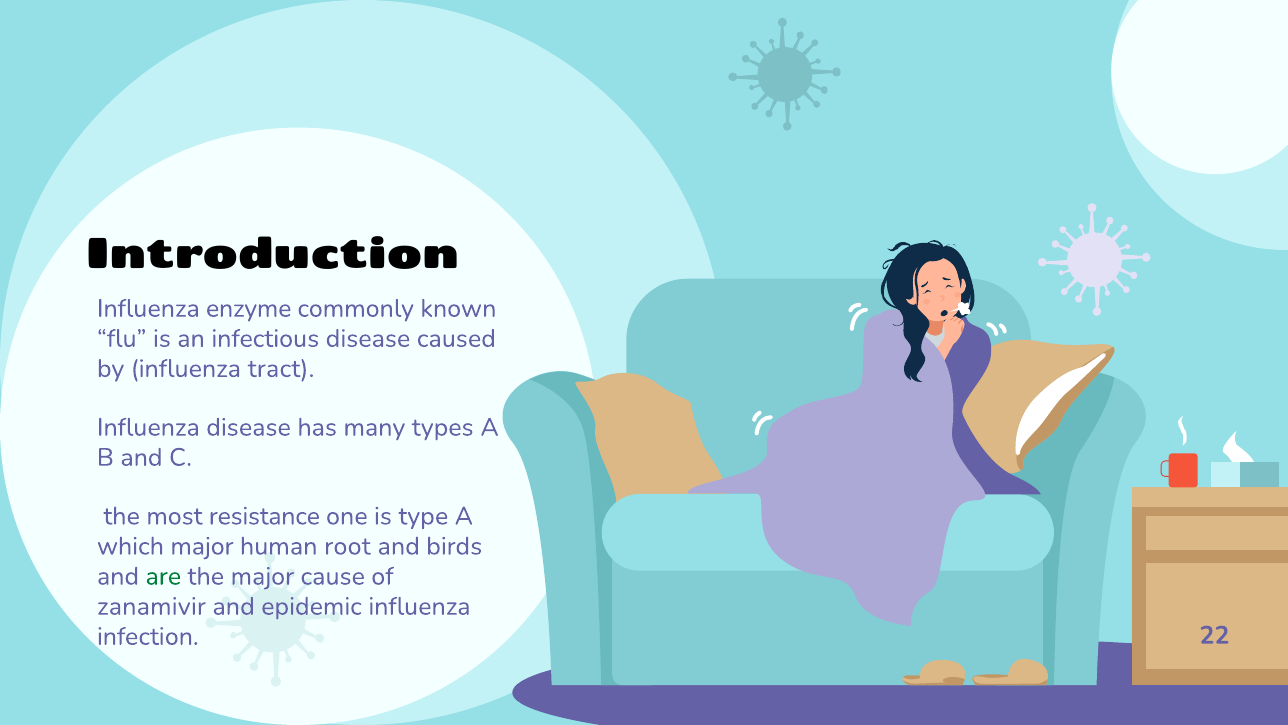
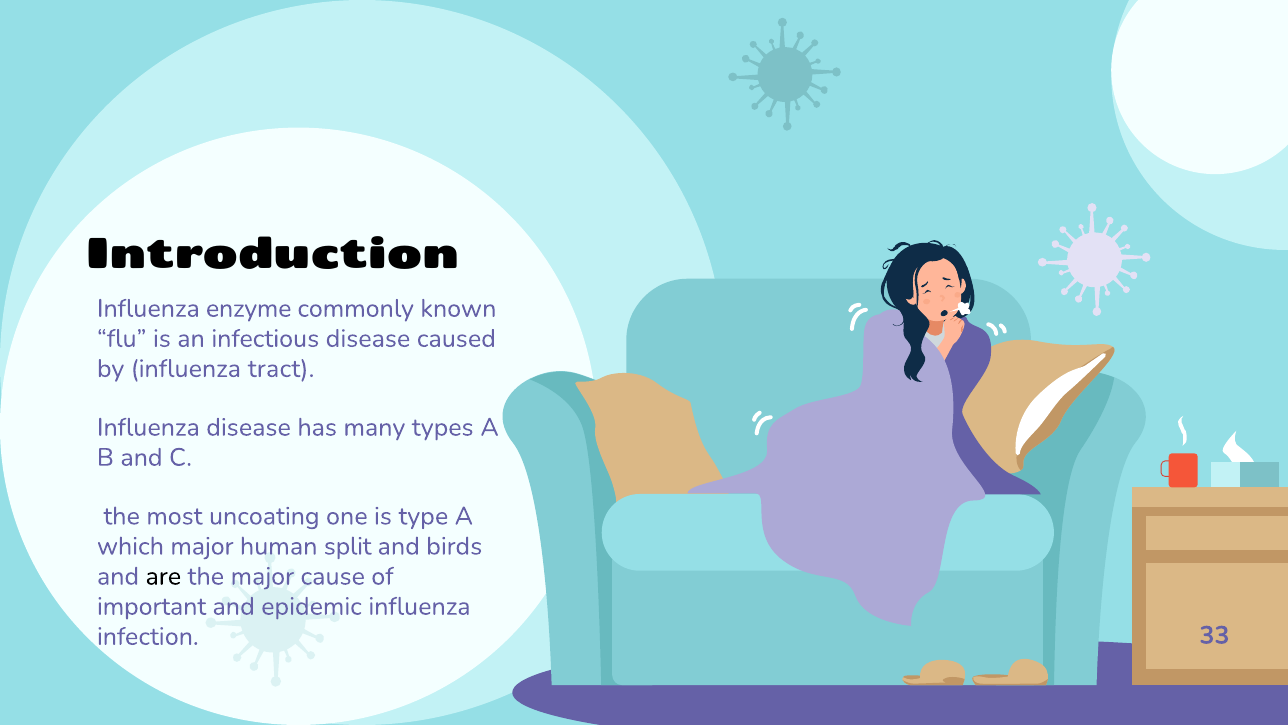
resistance: resistance -> uncoating (264, 516)
root: root -> split (348, 546)
are colour: green -> black (163, 576)
zanamivir: zanamivir -> important (152, 606)
22: 22 -> 33 (1214, 635)
